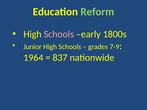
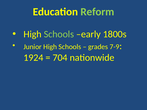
Schools colour: pink -> light green (59, 34)
1964: 1964 -> 1924 (33, 58)
837: 837 -> 704 (60, 58)
